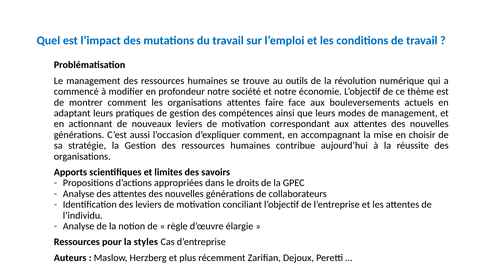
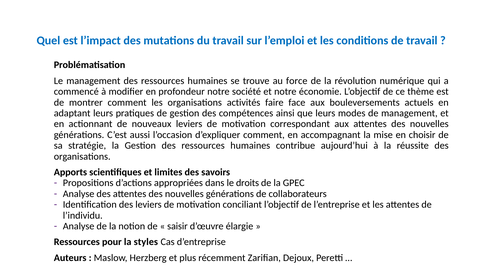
outils: outils -> force (297, 81)
organisations attentes: attentes -> activités (244, 102)
règle: règle -> saisir (177, 226)
